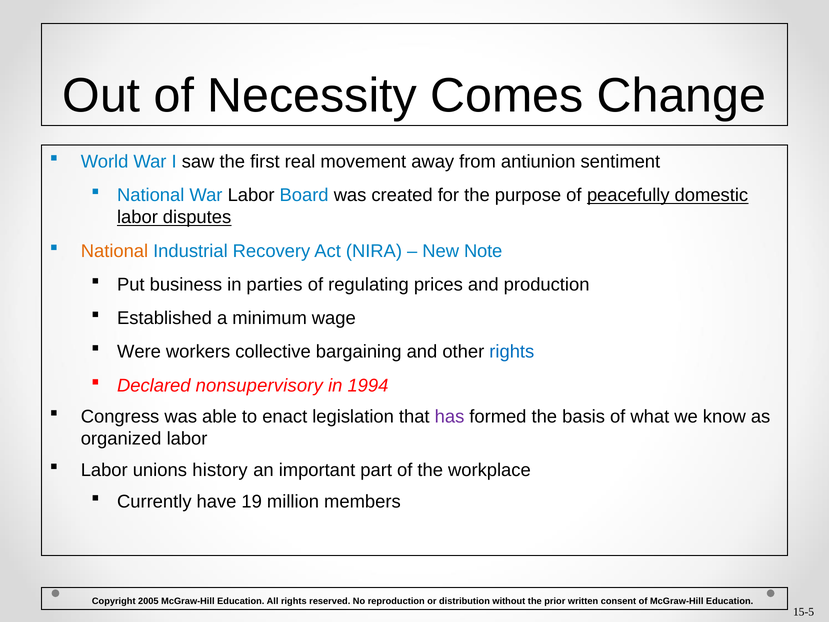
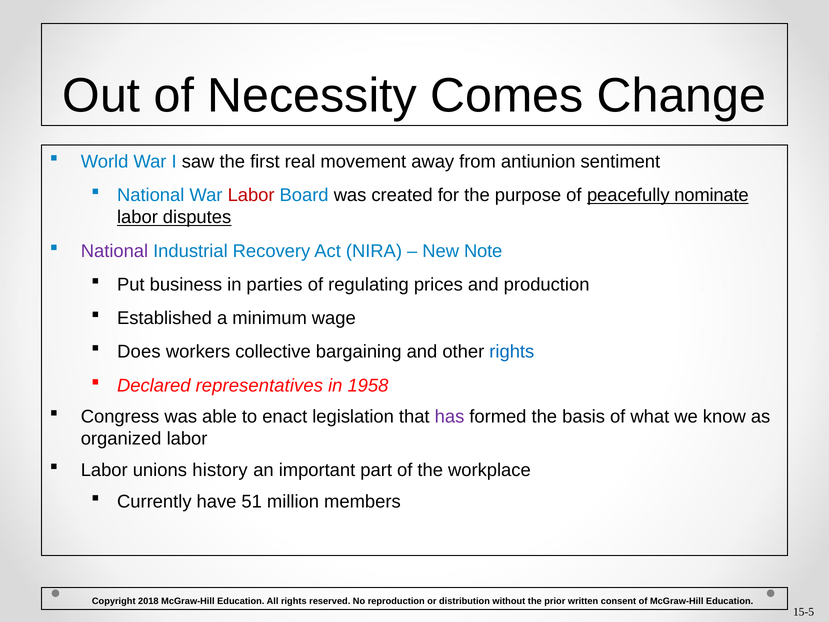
Labor colour: black -> red (251, 195)
domestic: domestic -> nominate (711, 195)
National colour: orange -> purple (115, 251)
Were: Were -> Does (139, 352)
nonsupervisory: nonsupervisory -> representatives (259, 385)
1994: 1994 -> 1958 (368, 385)
19: 19 -> 51 (252, 501)
2005: 2005 -> 2018 (148, 601)
